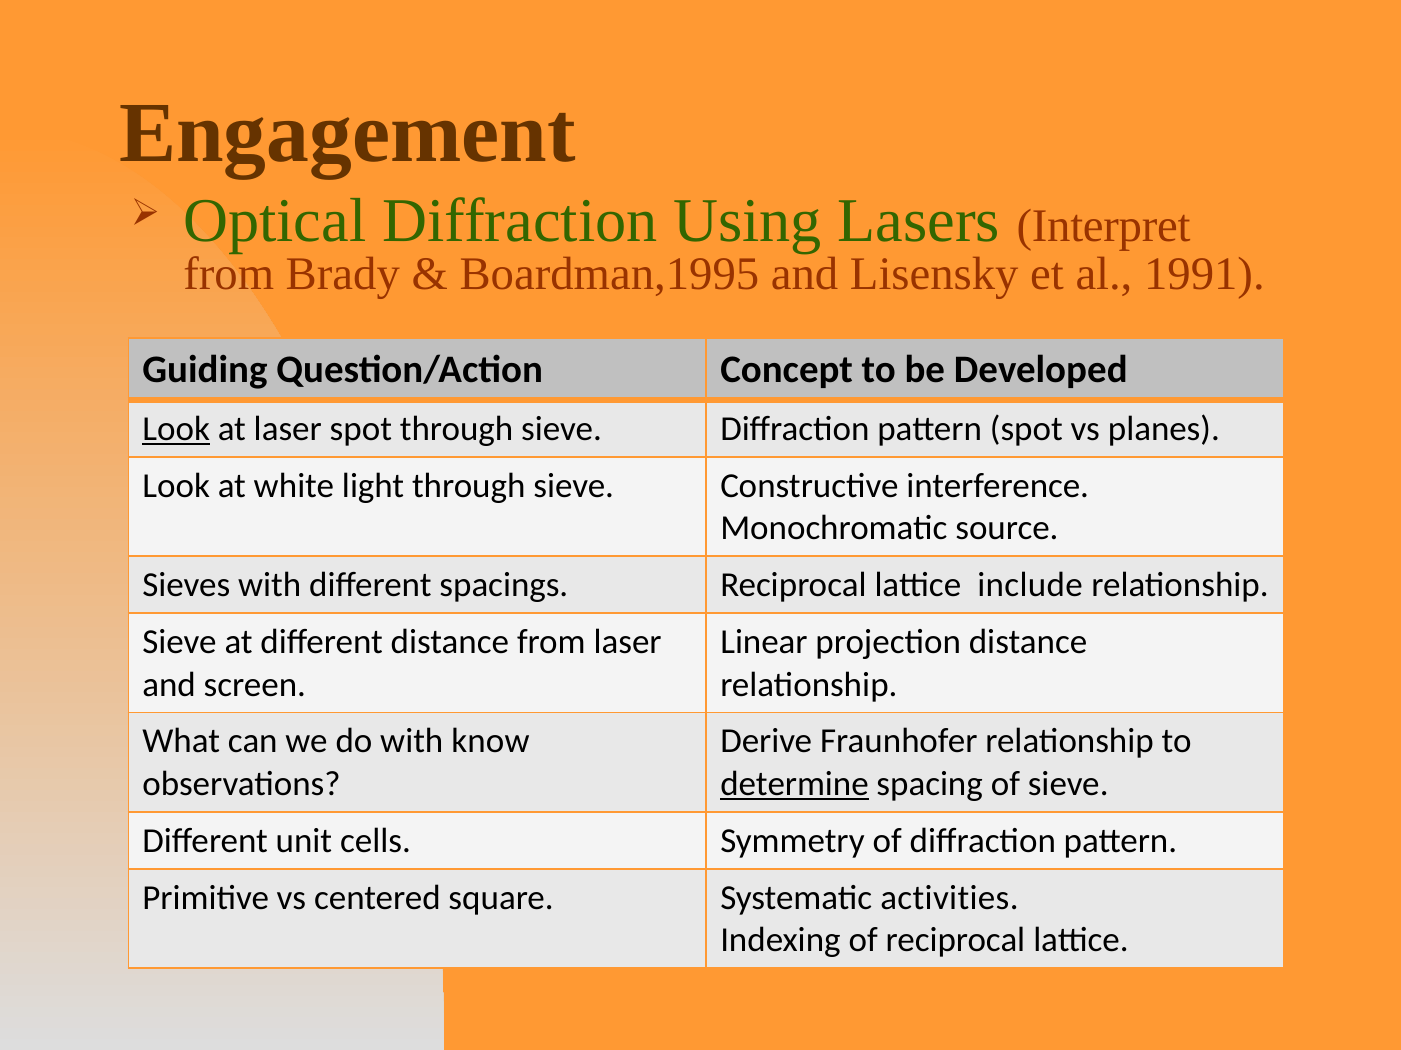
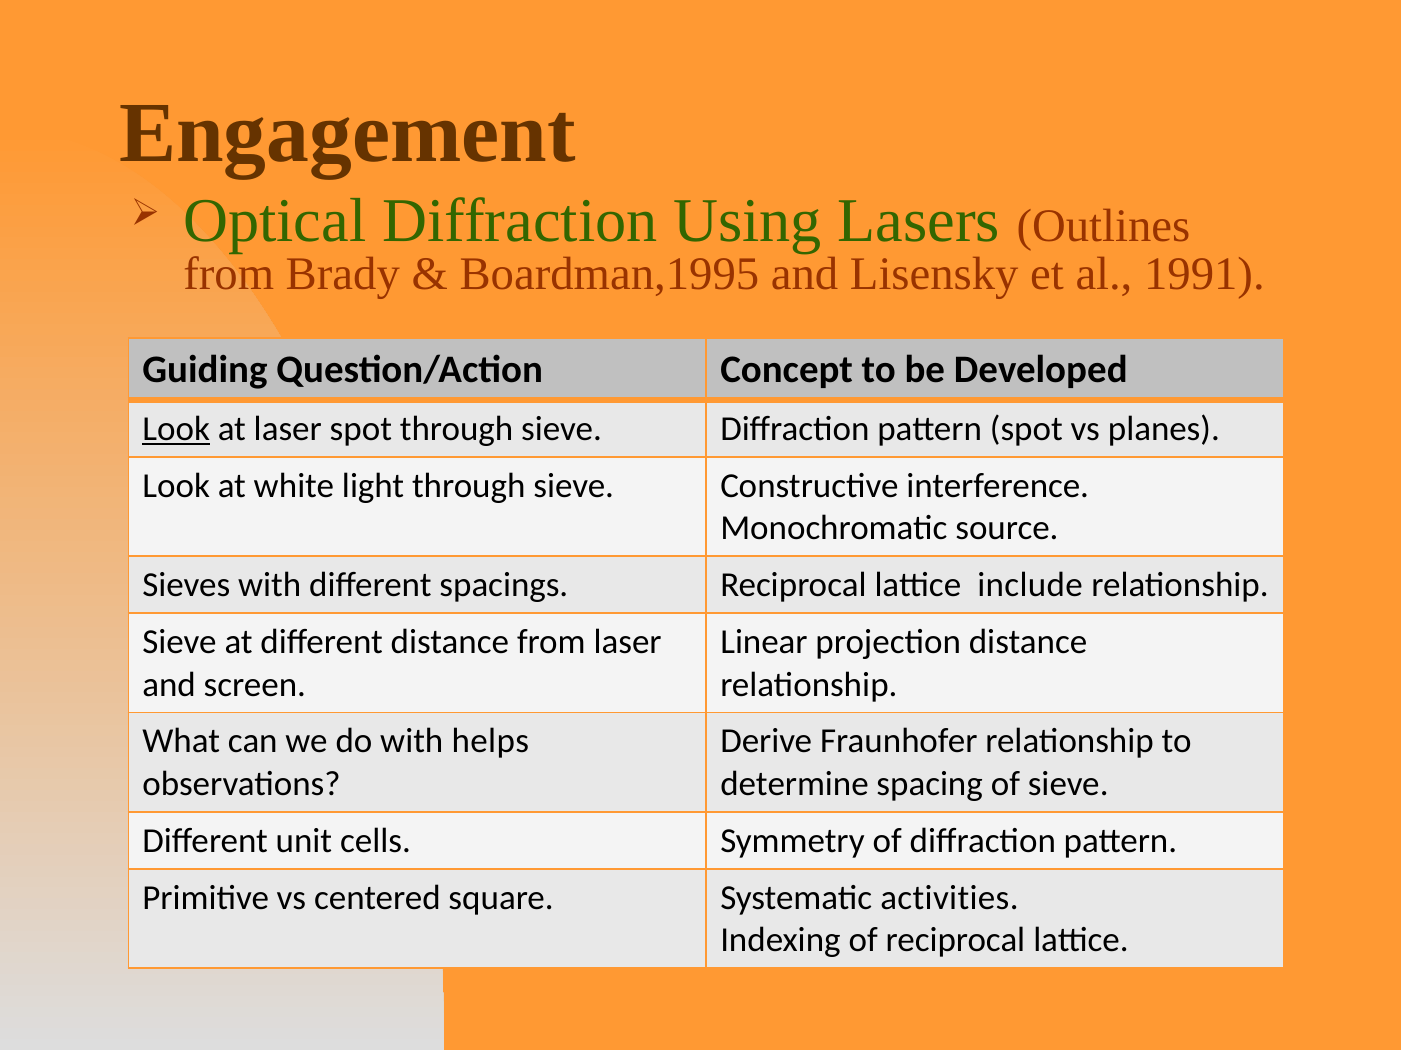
Interpret: Interpret -> Outlines (1103, 226)
know: know -> helps (490, 742)
determine underline: present -> none (794, 785)
